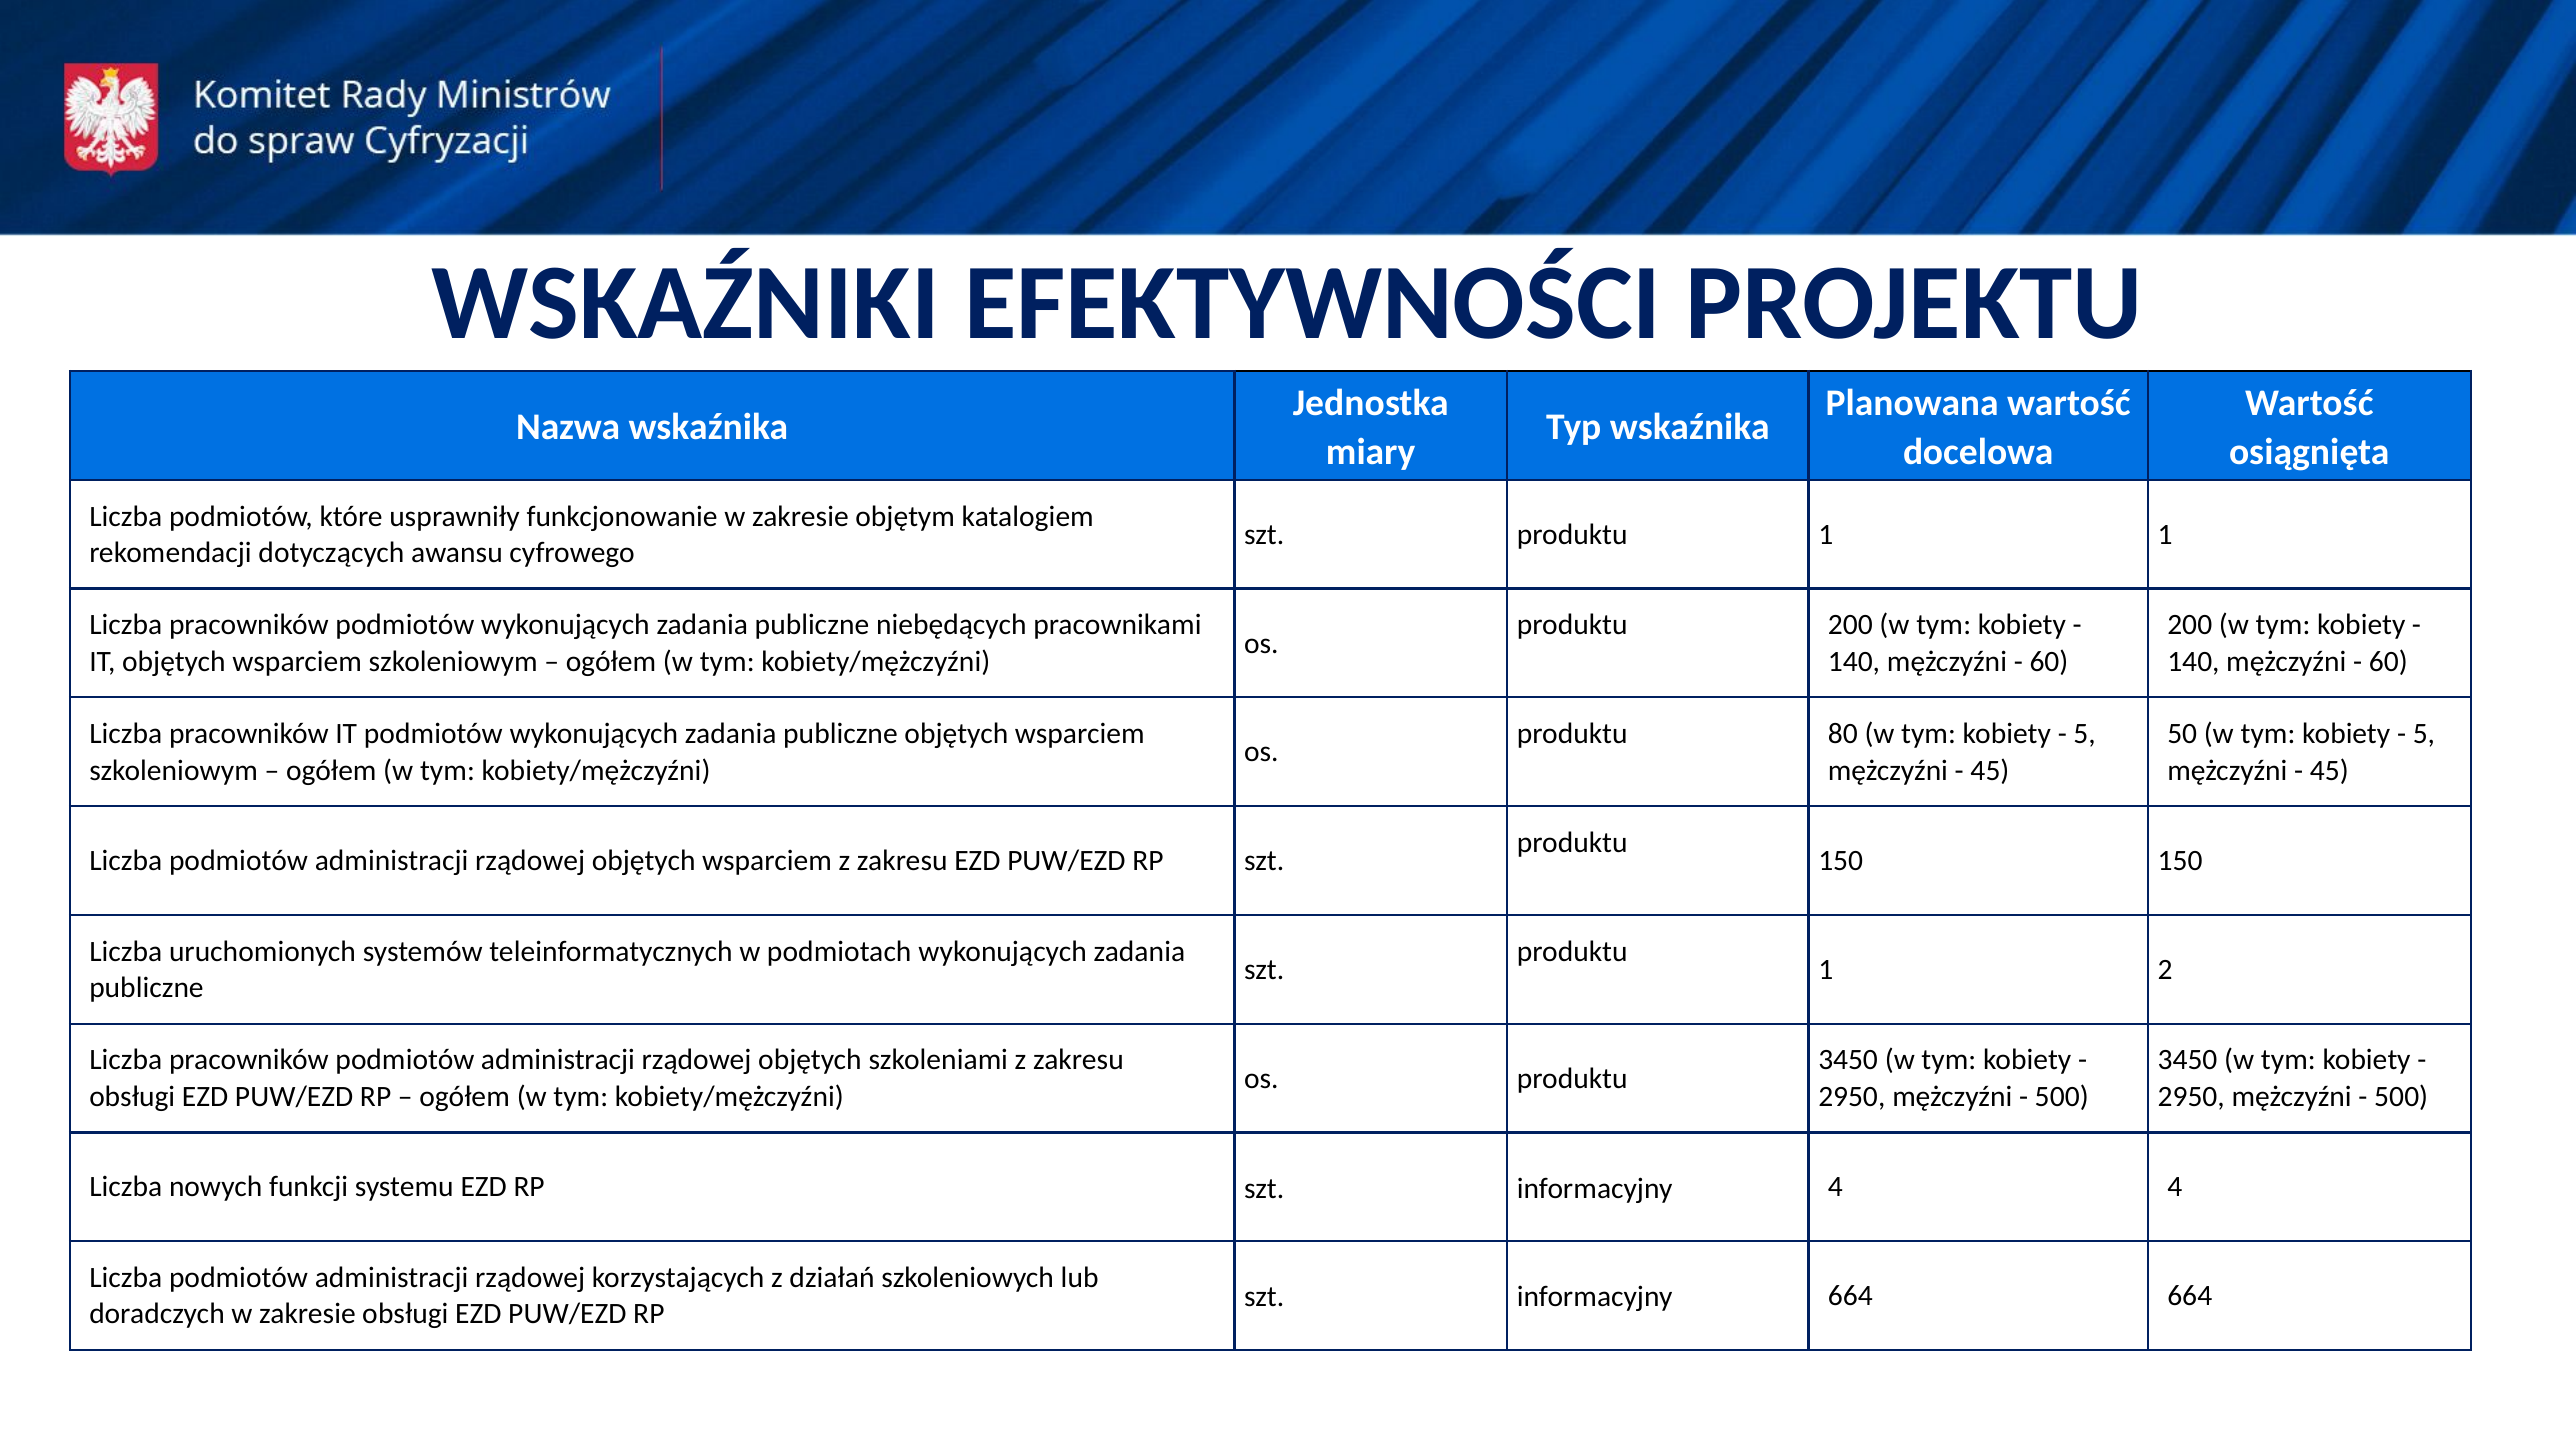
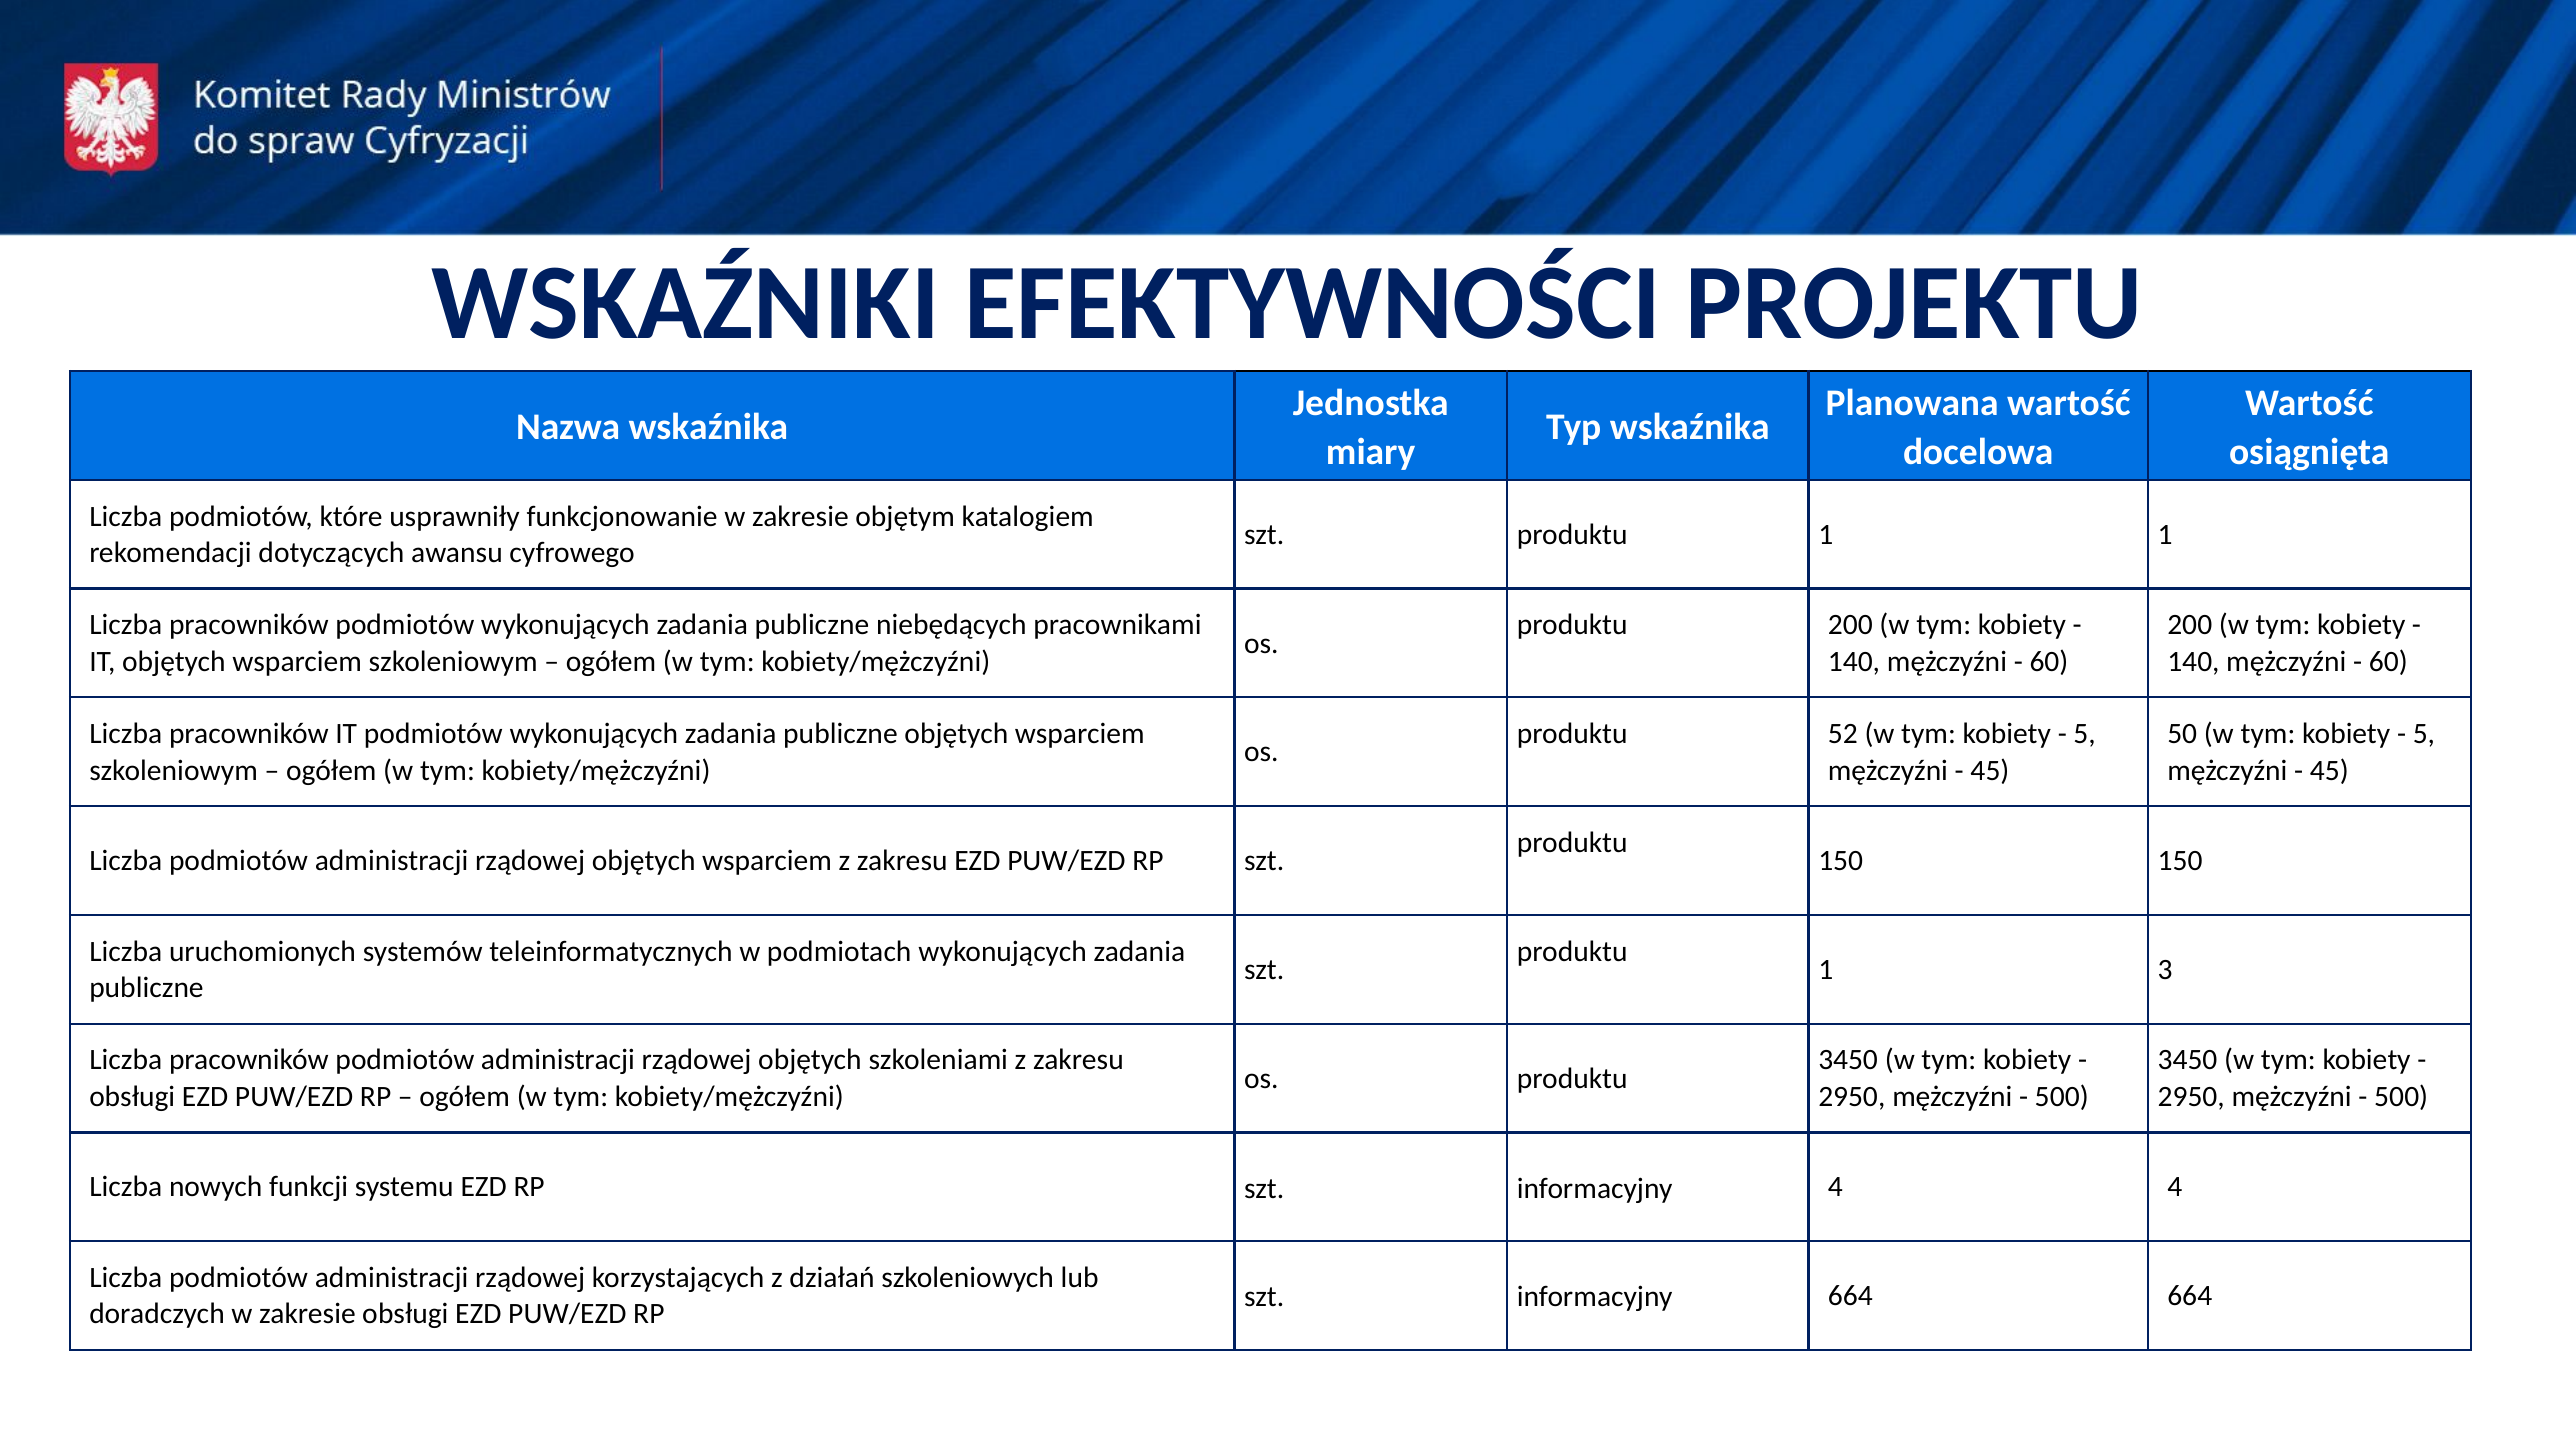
80: 80 -> 52 (1843, 734)
2: 2 -> 3 (2165, 970)
